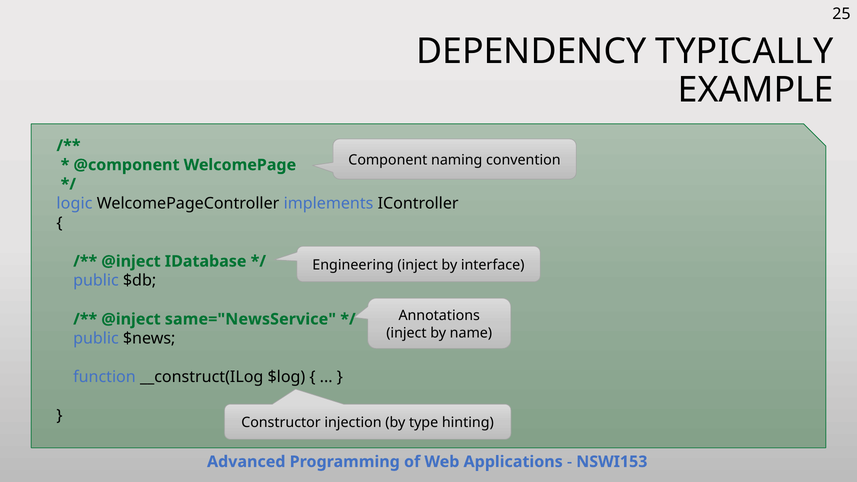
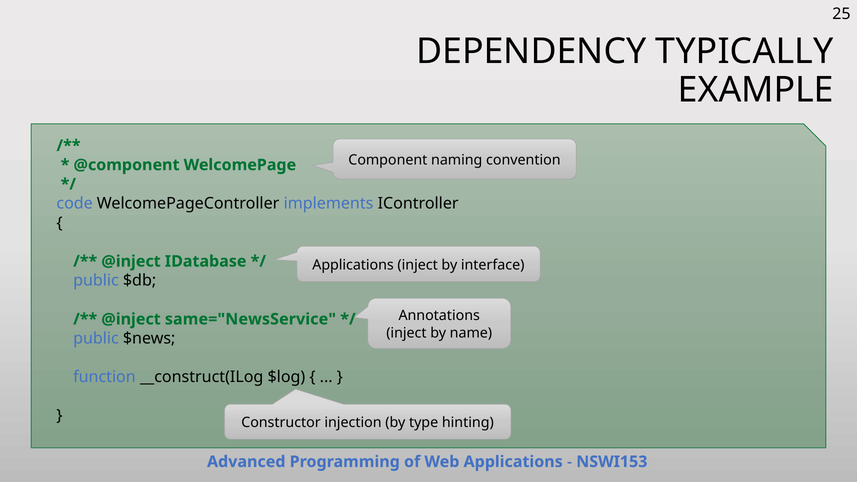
logic: logic -> code (75, 204)
Engineering: Engineering -> Applications (353, 265)
